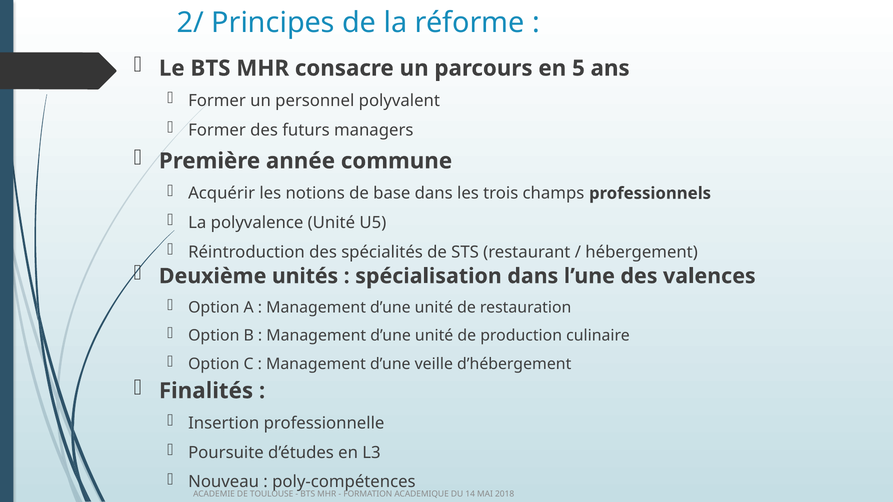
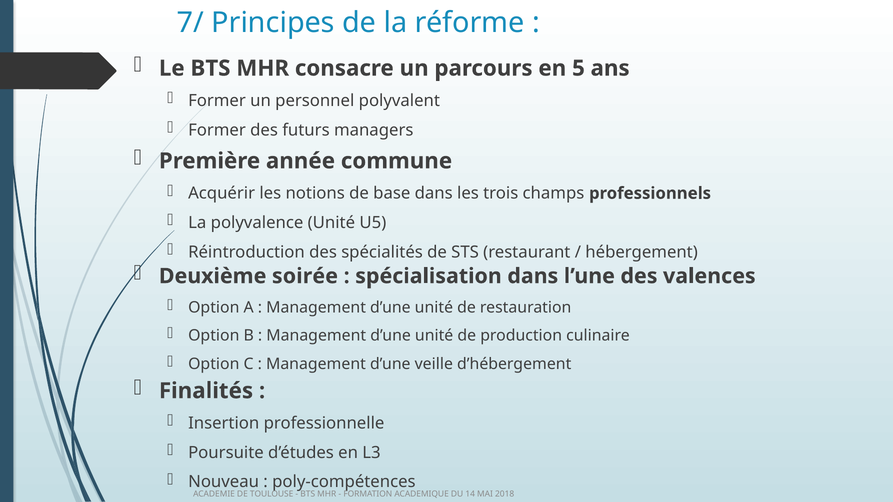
2/: 2/ -> 7/ (190, 23)
unités: unités -> soirée (305, 276)
